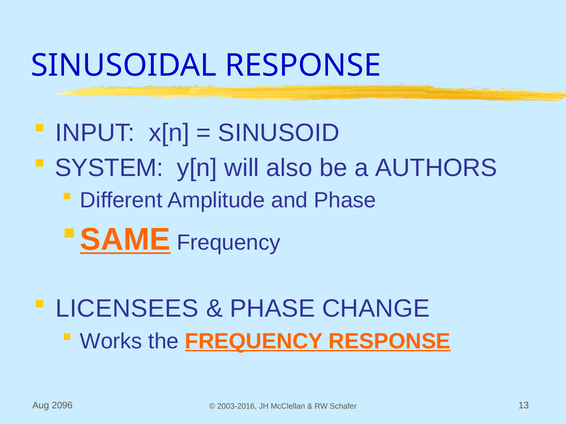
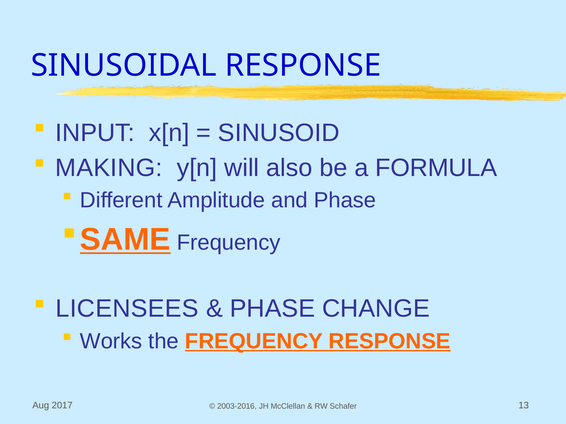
SYSTEM: SYSTEM -> MAKING (109, 168)
AUTHORS: AUTHORS -> FORMULA (436, 168)
2096: 2096 -> 2017 (62, 406)
